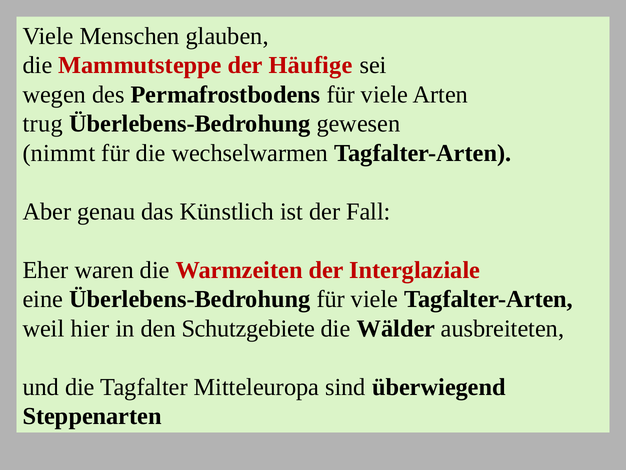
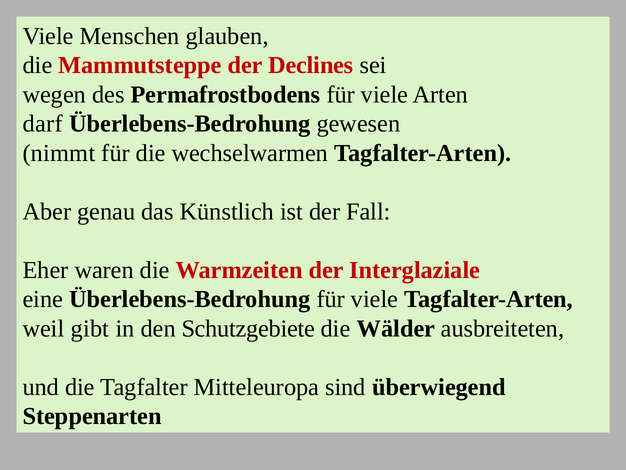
Häufige: Häufige -> Declines (311, 65)
trug: trug -> darf (43, 124)
hier: hier -> gibt (90, 328)
